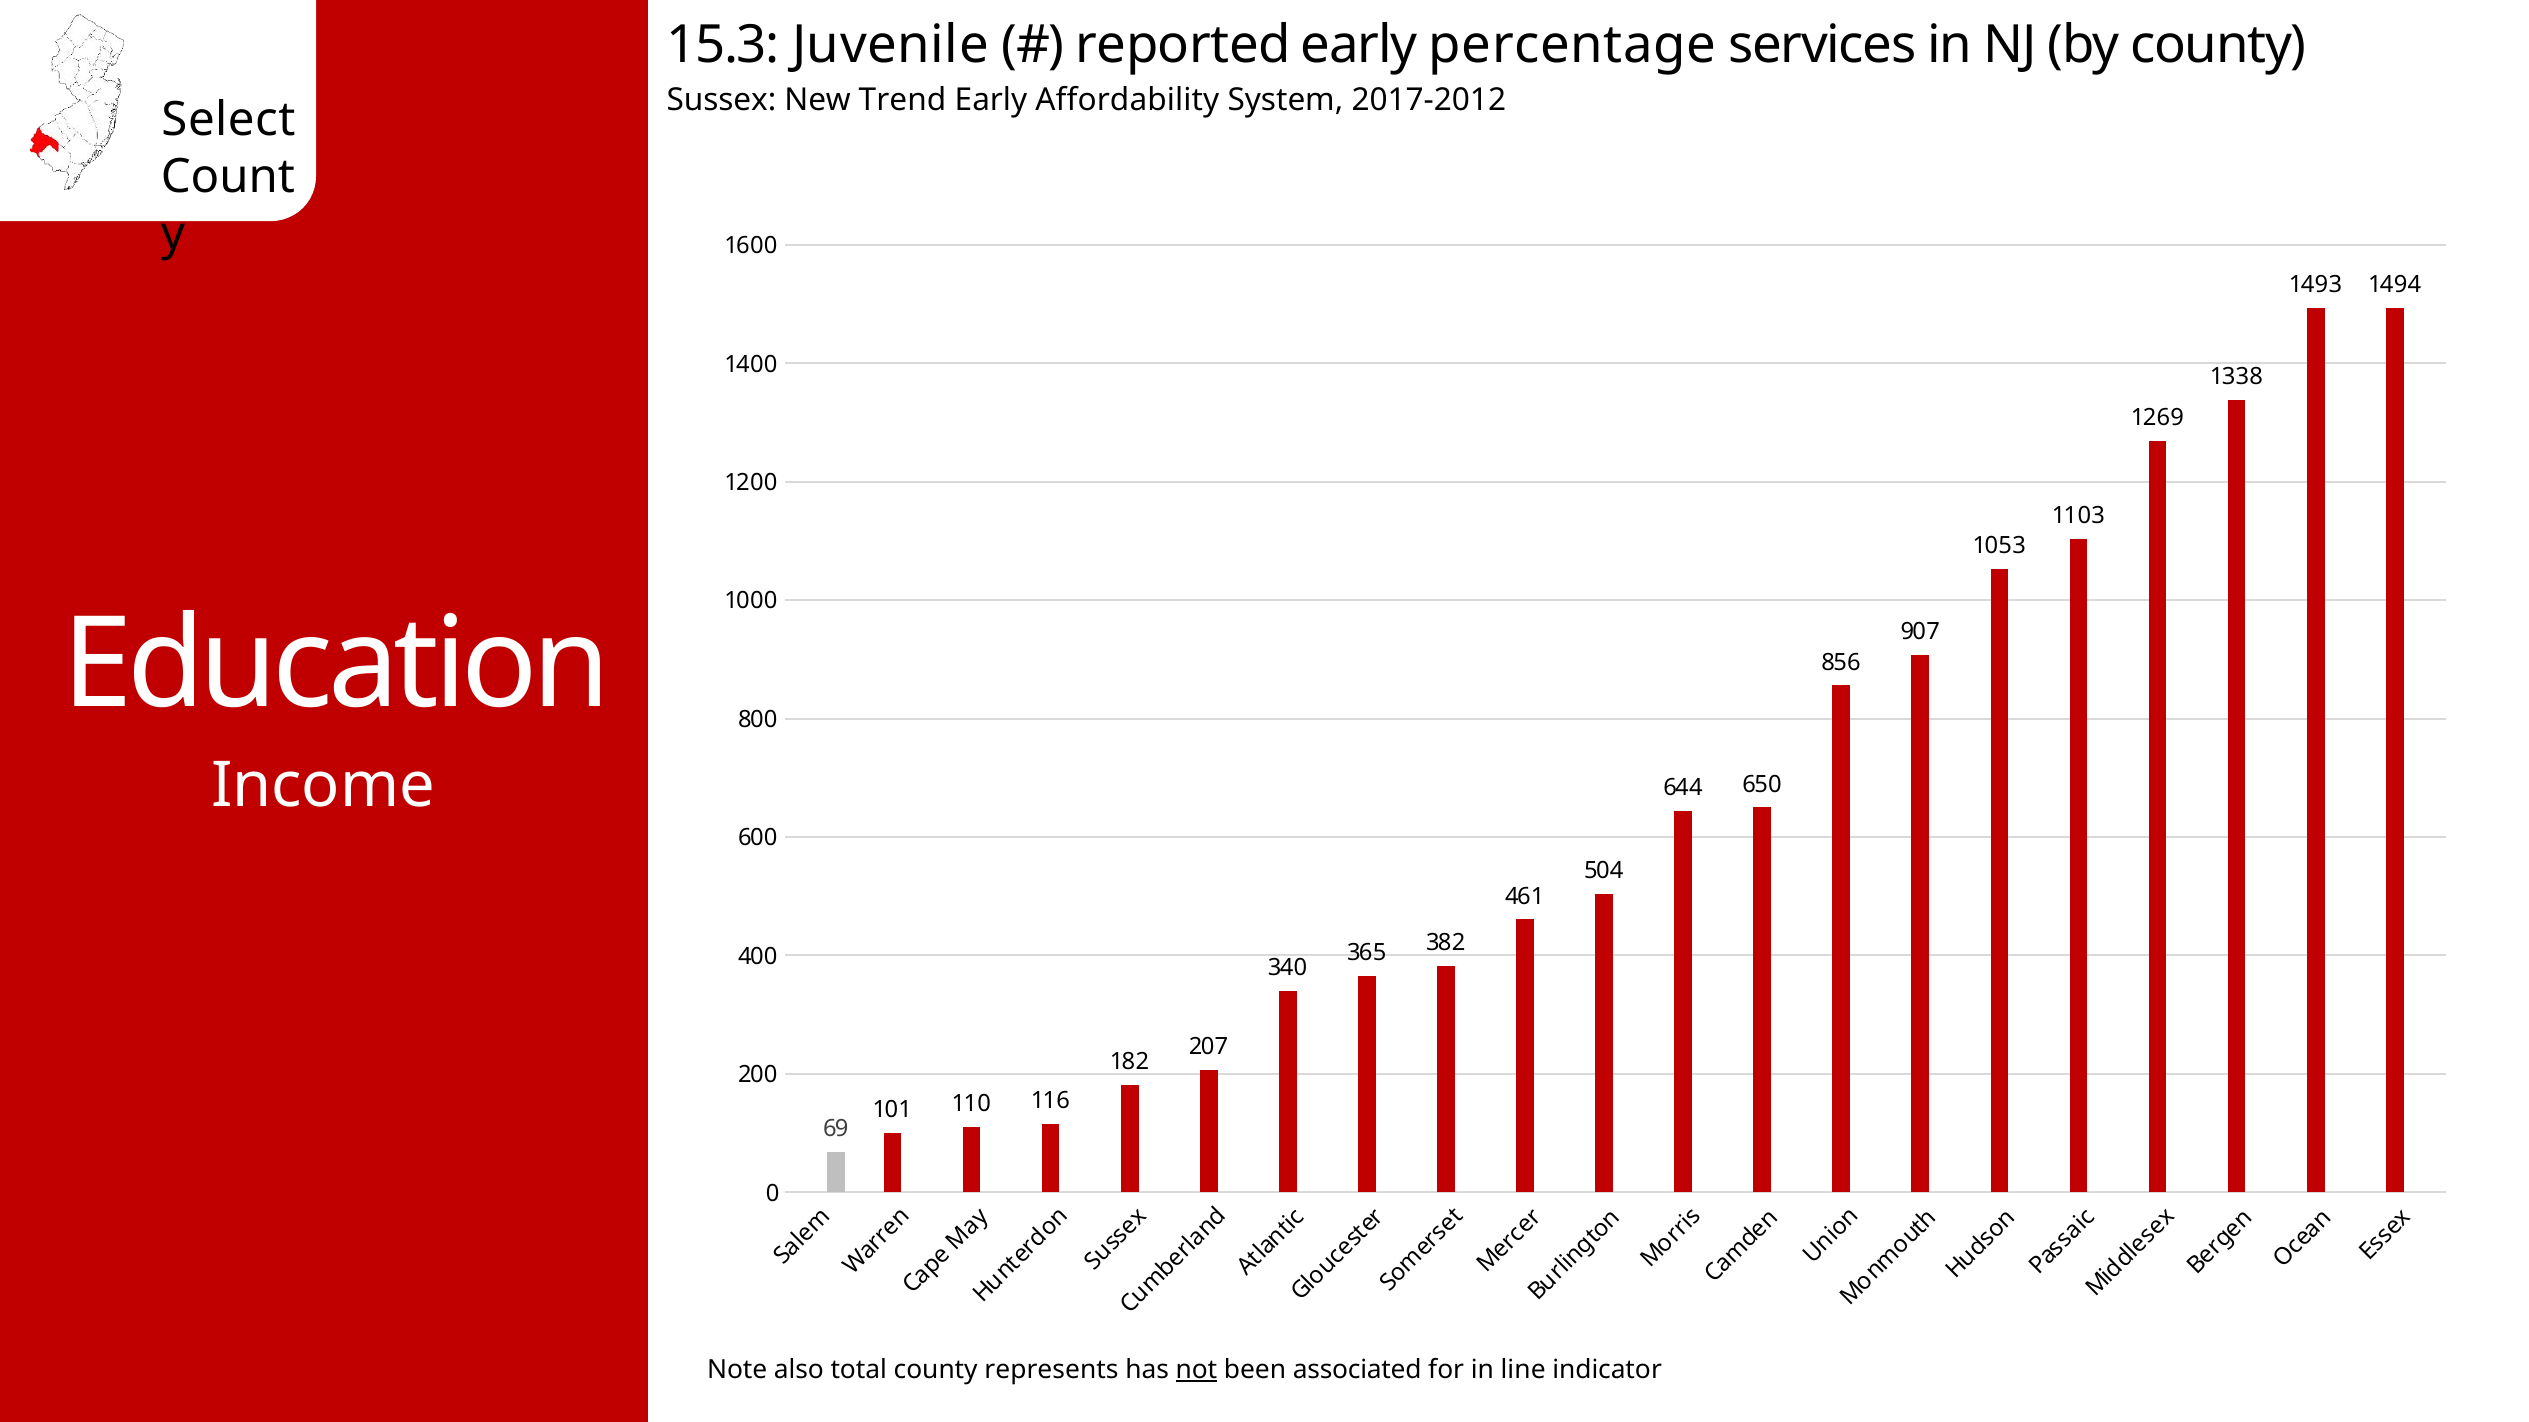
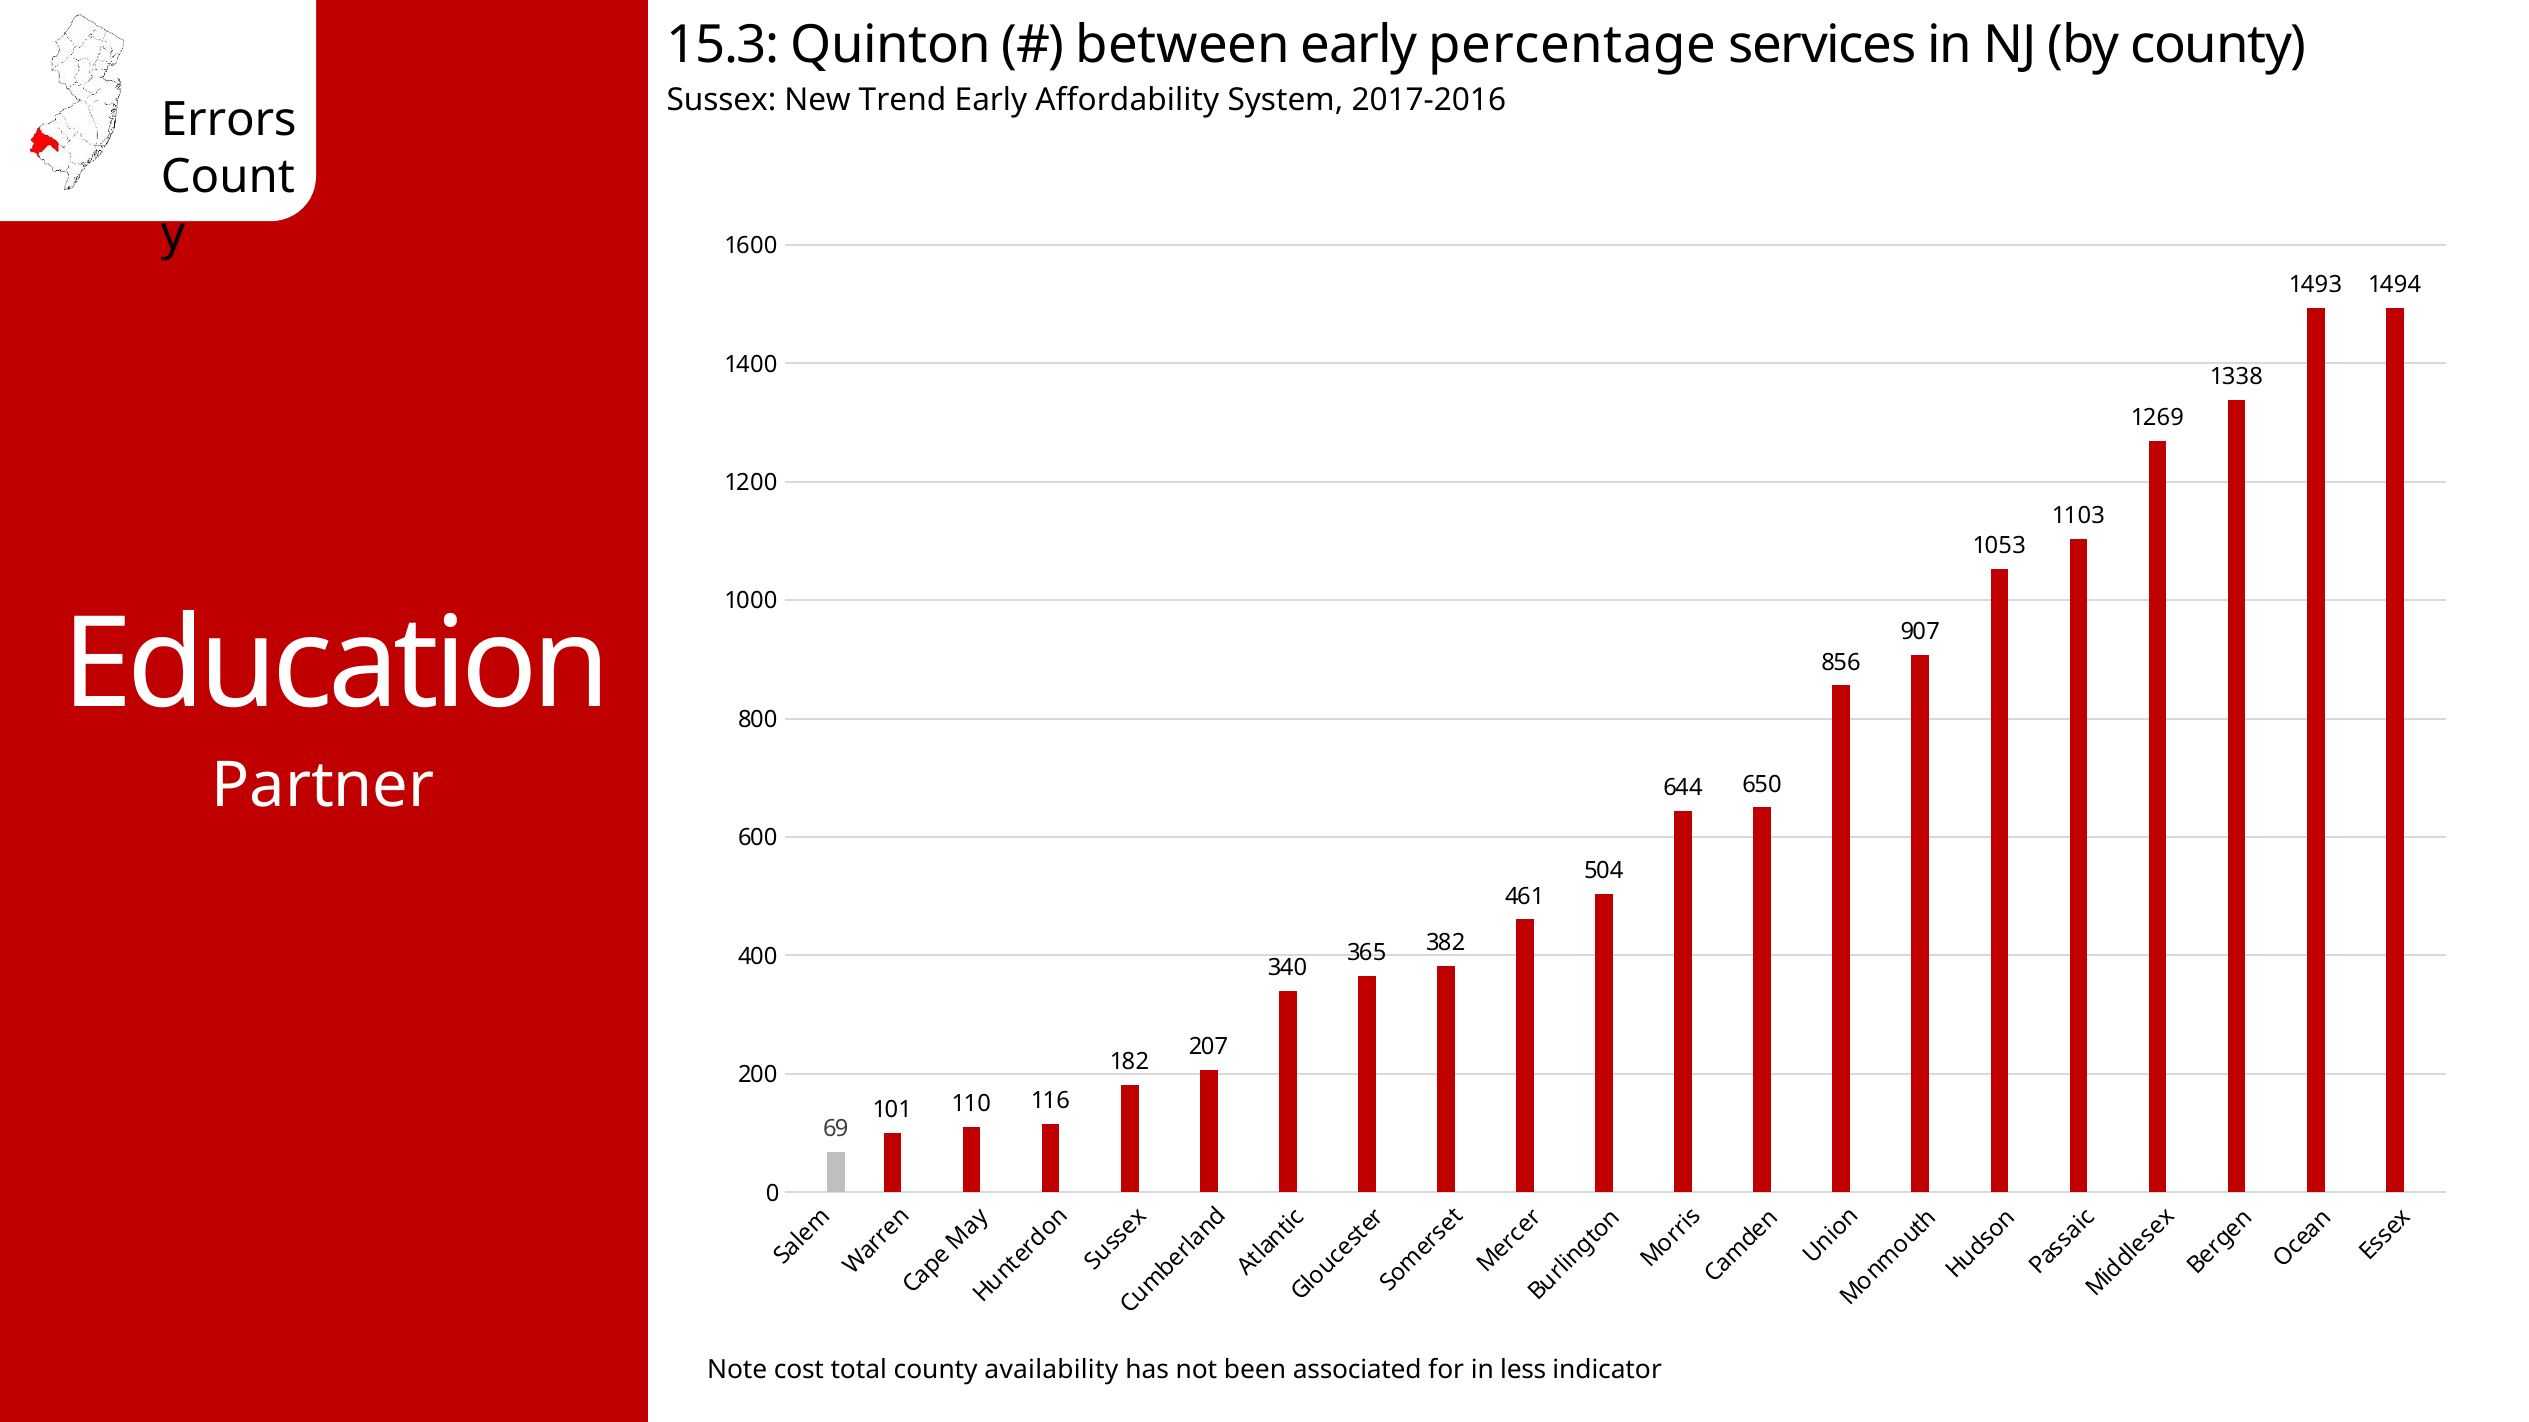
Juvenile: Juvenile -> Quinton (891, 45)
reported: reported -> between (1183, 45)
2017-2012: 2017-2012 -> 2017-2016 (1429, 101)
Select: Select -> Errors (229, 120)
Income: Income -> Partner (323, 786)
also: also -> cost (799, 1370)
represents: represents -> availability (1051, 1370)
not underline: present -> none (1196, 1370)
line: line -> less (1523, 1370)
